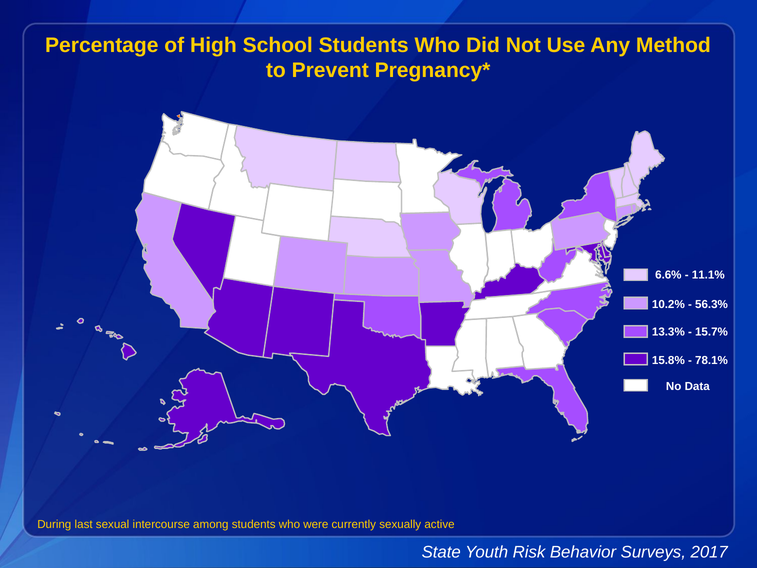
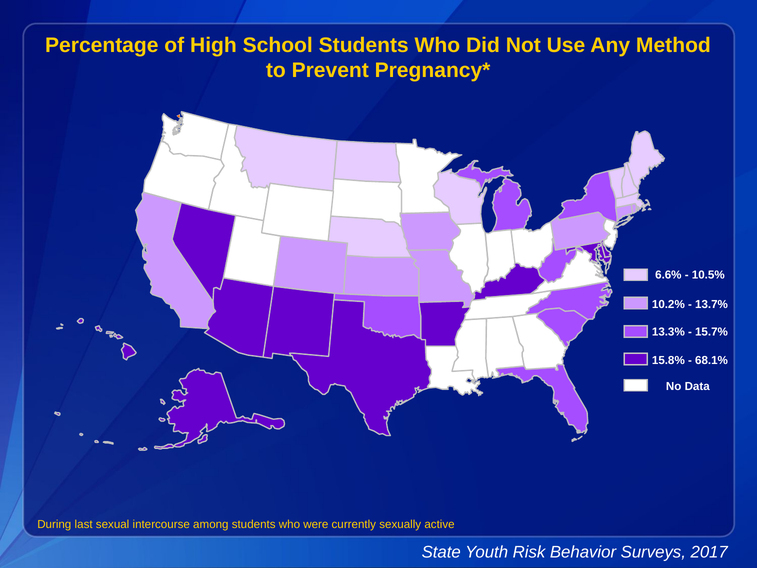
11.1%: 11.1% -> 10.5% (708, 275)
56.3%: 56.3% -> 13.7% (711, 304)
78.1%: 78.1% -> 68.1% (711, 360)
